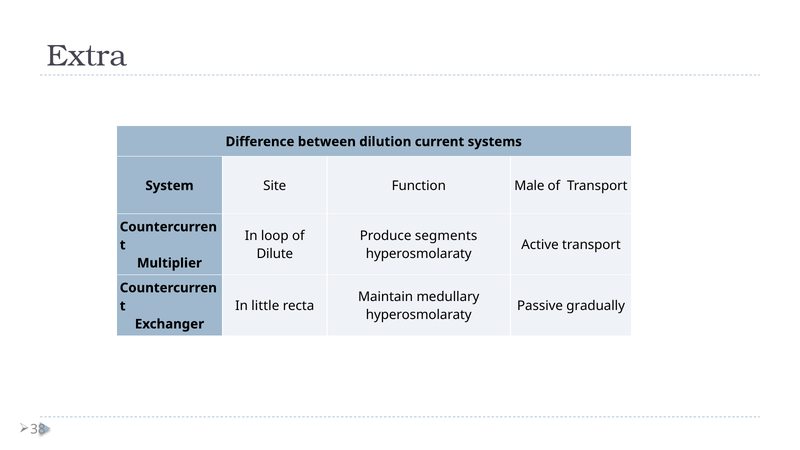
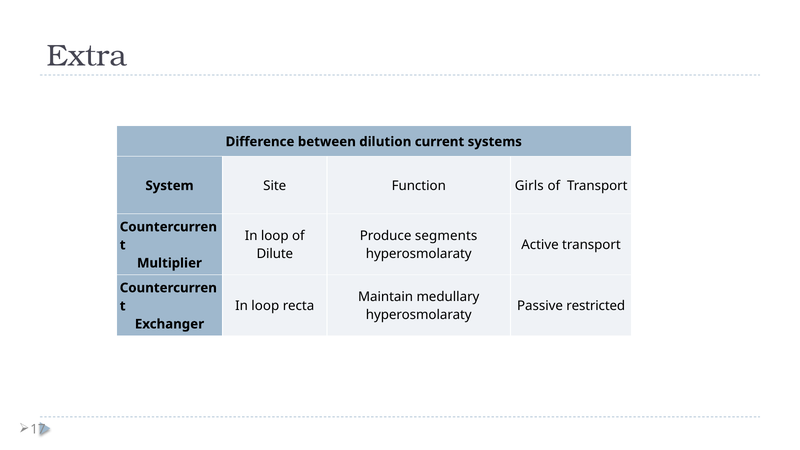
Male: Male -> Girls (529, 186)
little: little -> loop (265, 306)
gradually: gradually -> restricted (596, 306)
38: 38 -> 17 (38, 430)
